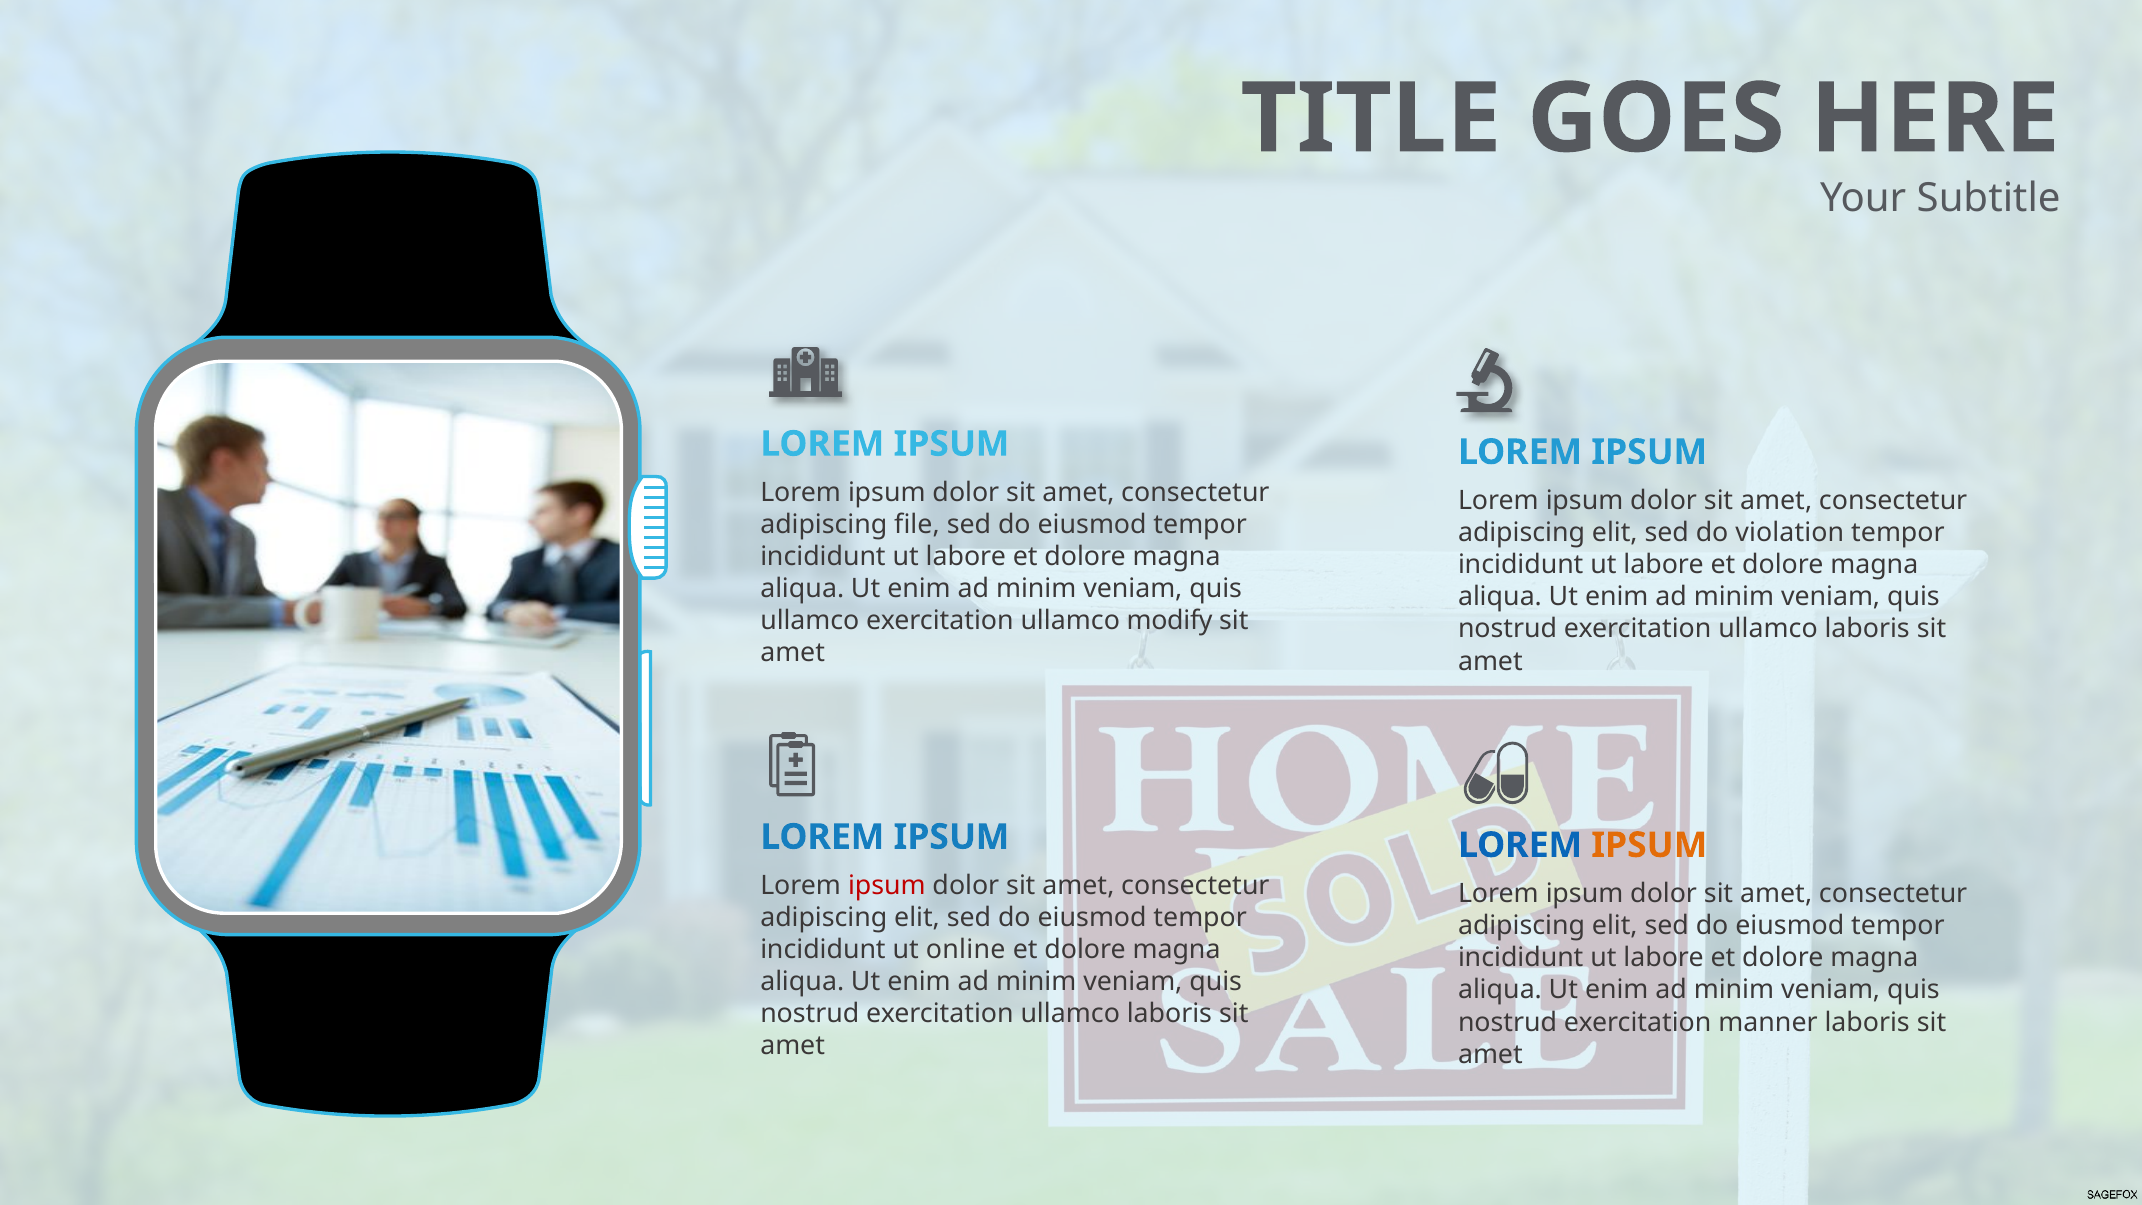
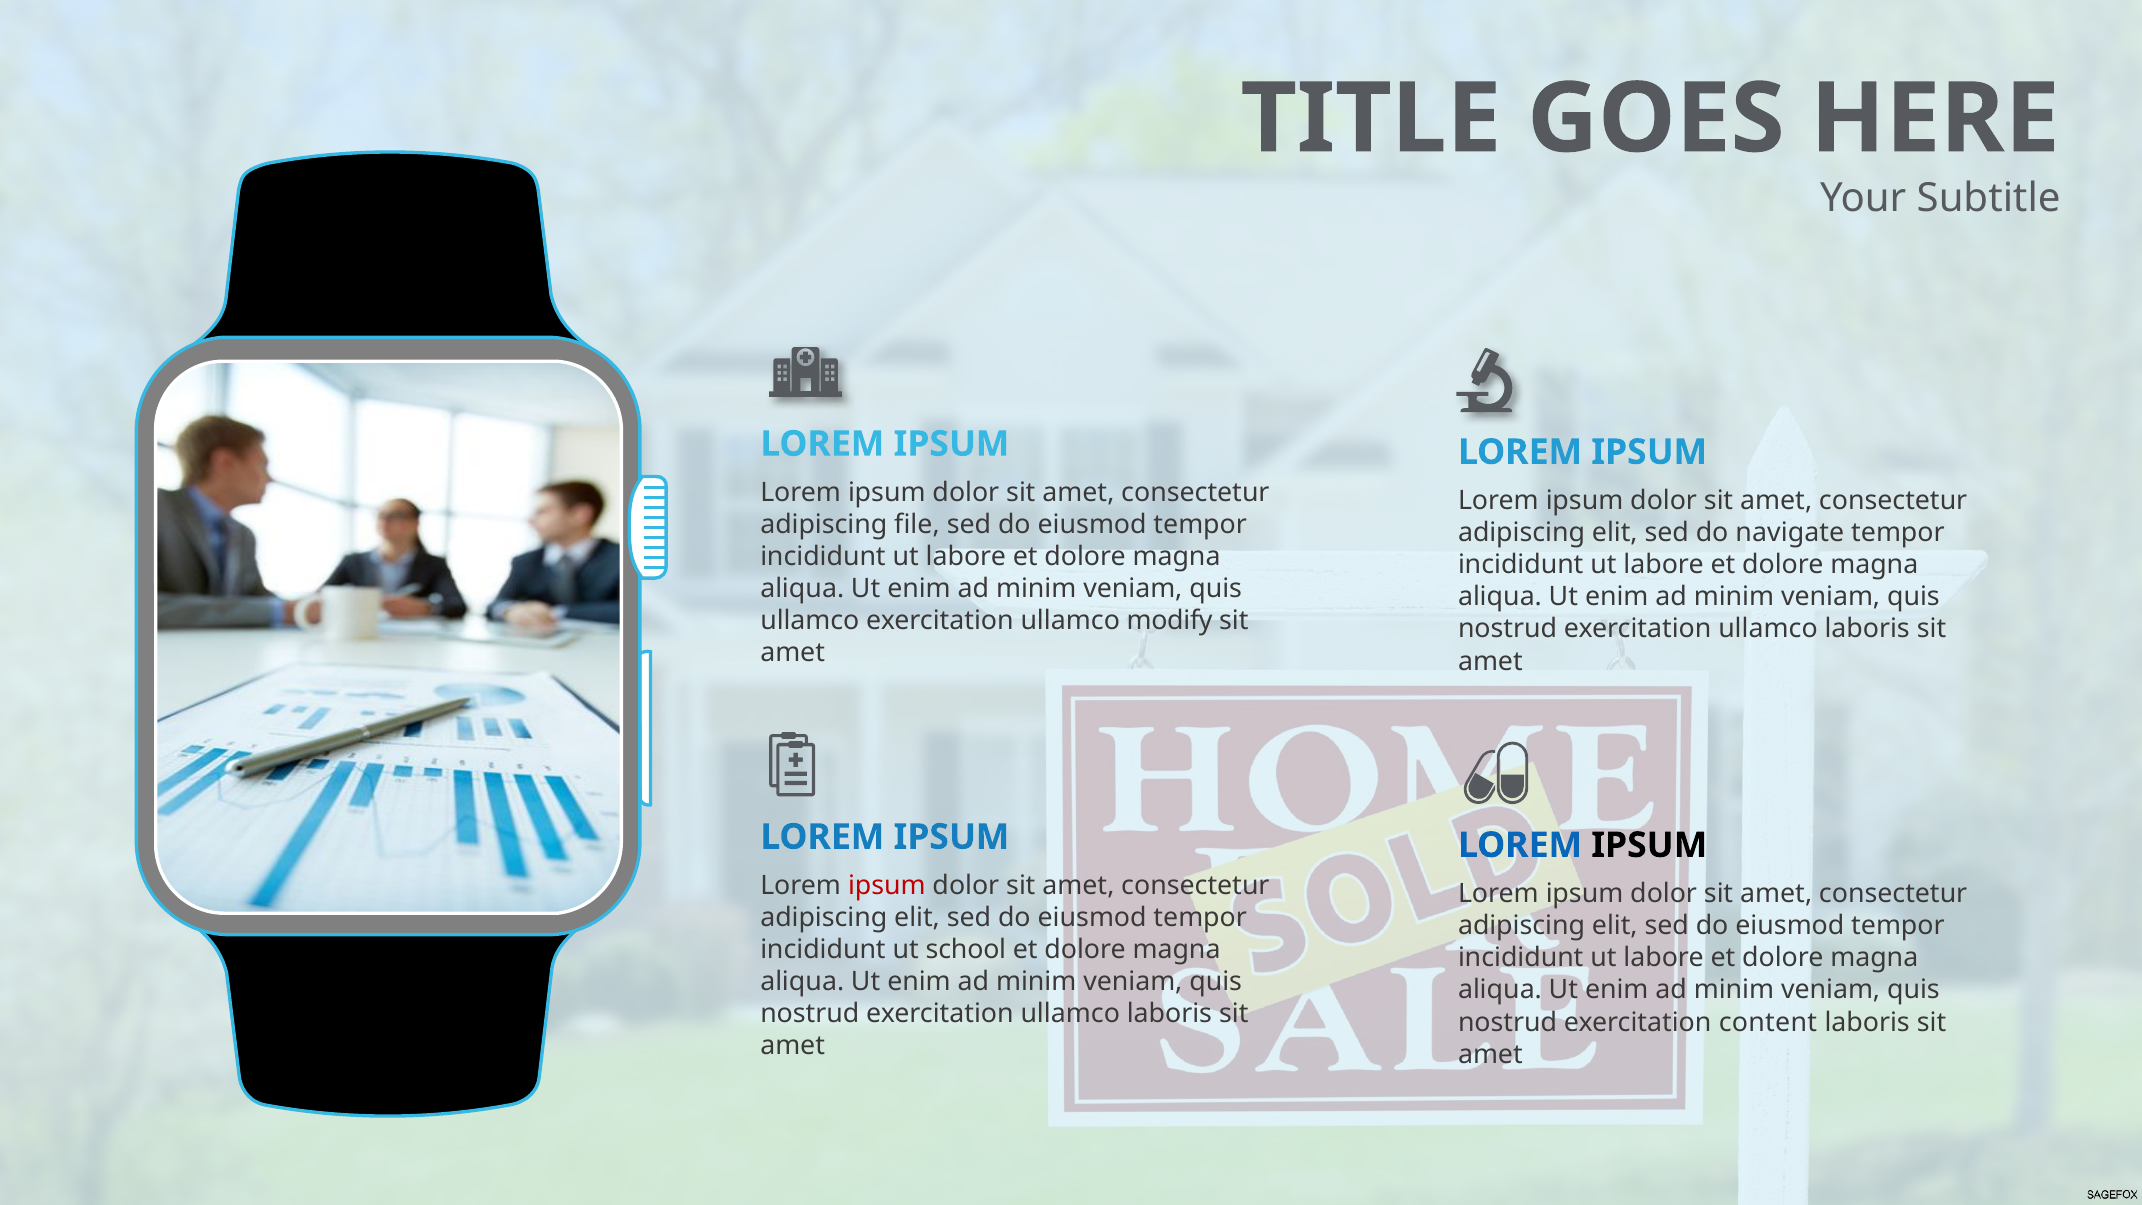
violation: violation -> navigate (1790, 533)
IPSUM colour: orange -> black (1649, 845)
online: online -> school (966, 950)
manner: manner -> content (1768, 1022)
